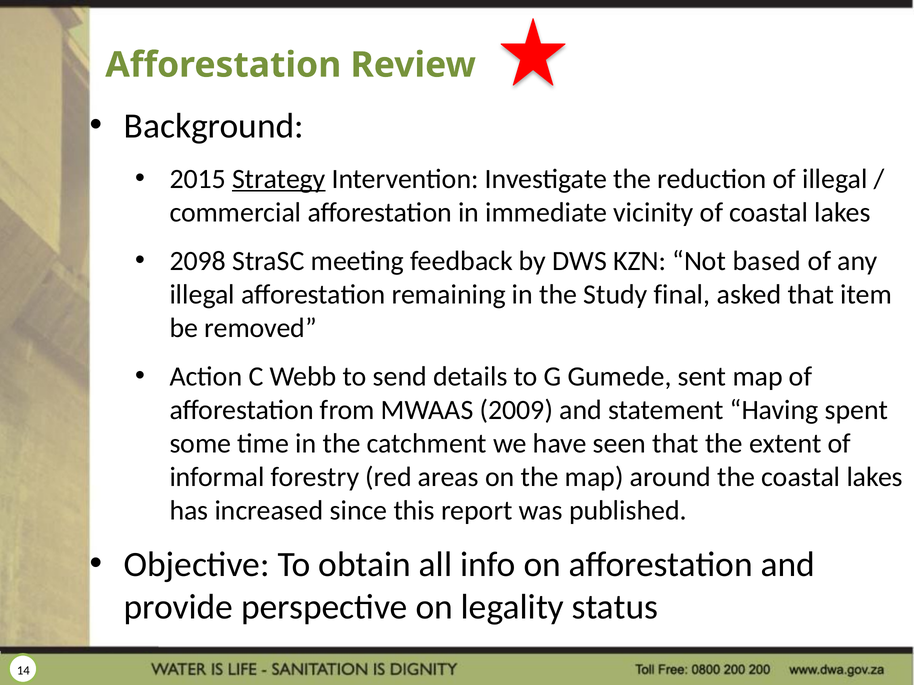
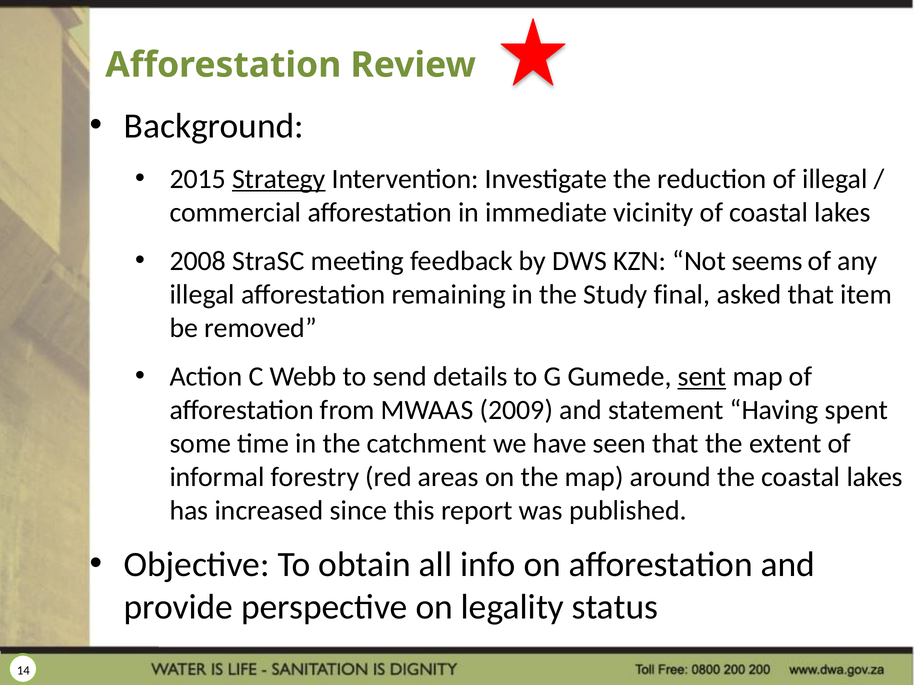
2098: 2098 -> 2008 (198, 261)
based: based -> seems (767, 261)
sent underline: none -> present (702, 377)
